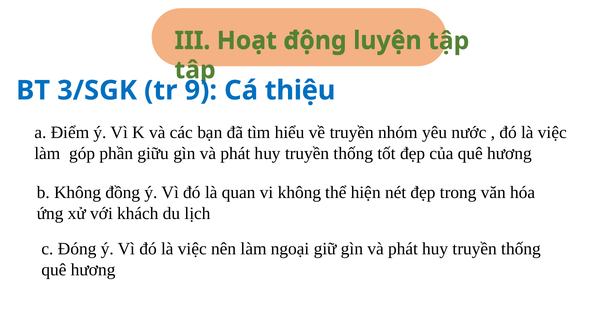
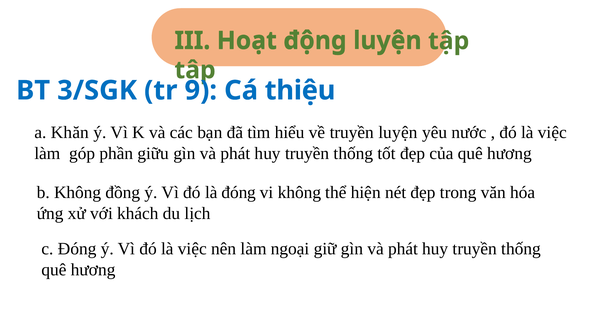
Điểm: Điểm -> Khăn (70, 133)
truyền nhóm: nhóm -> luyện (398, 133)
là quan: quan -> đóng (239, 193)
